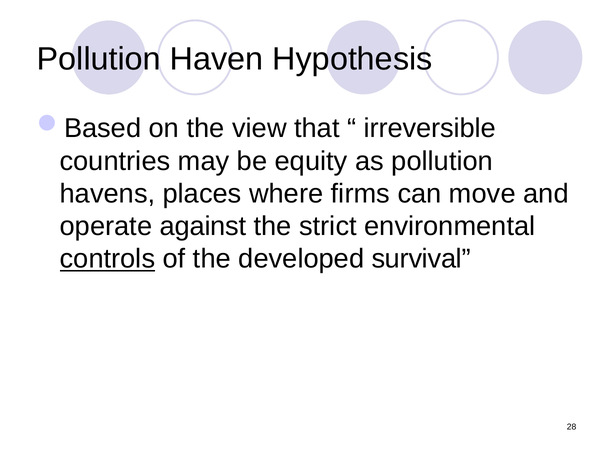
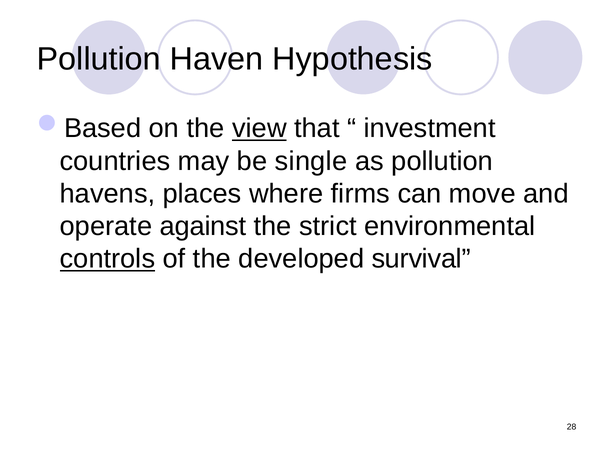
view underline: none -> present (259, 129)
irreversible: irreversible -> investment (430, 129)
equity: equity -> single (311, 161)
